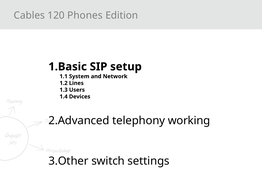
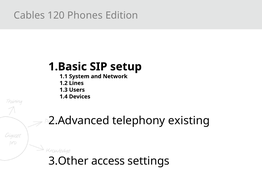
working: working -> existing (189, 120)
switch: switch -> access (108, 161)
